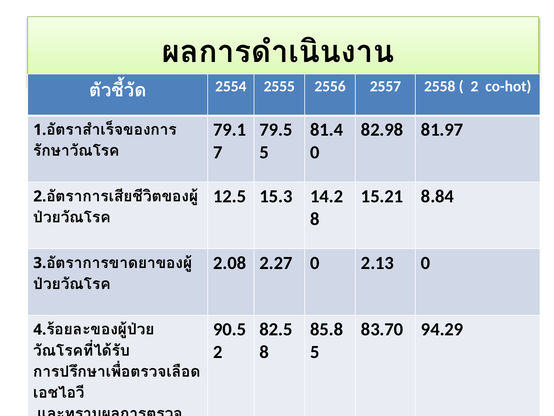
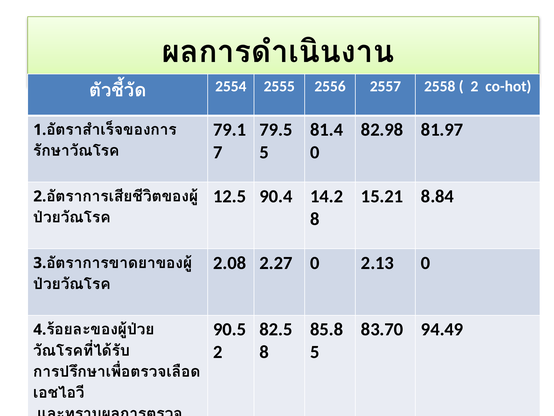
15.3: 15.3 -> 90.4 (276, 196)
94.29: 94.29 -> 94.49 (442, 329)
